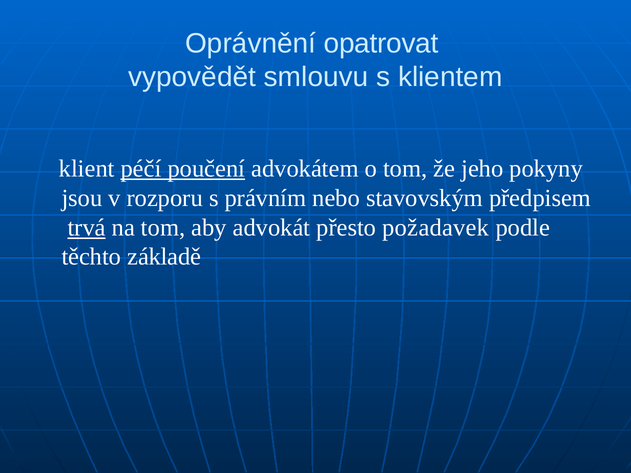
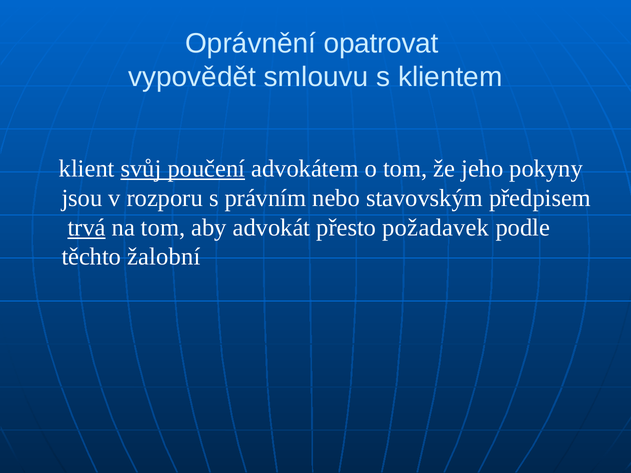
péčí: péčí -> svůj (141, 169)
základě: základě -> žalobní (164, 257)
